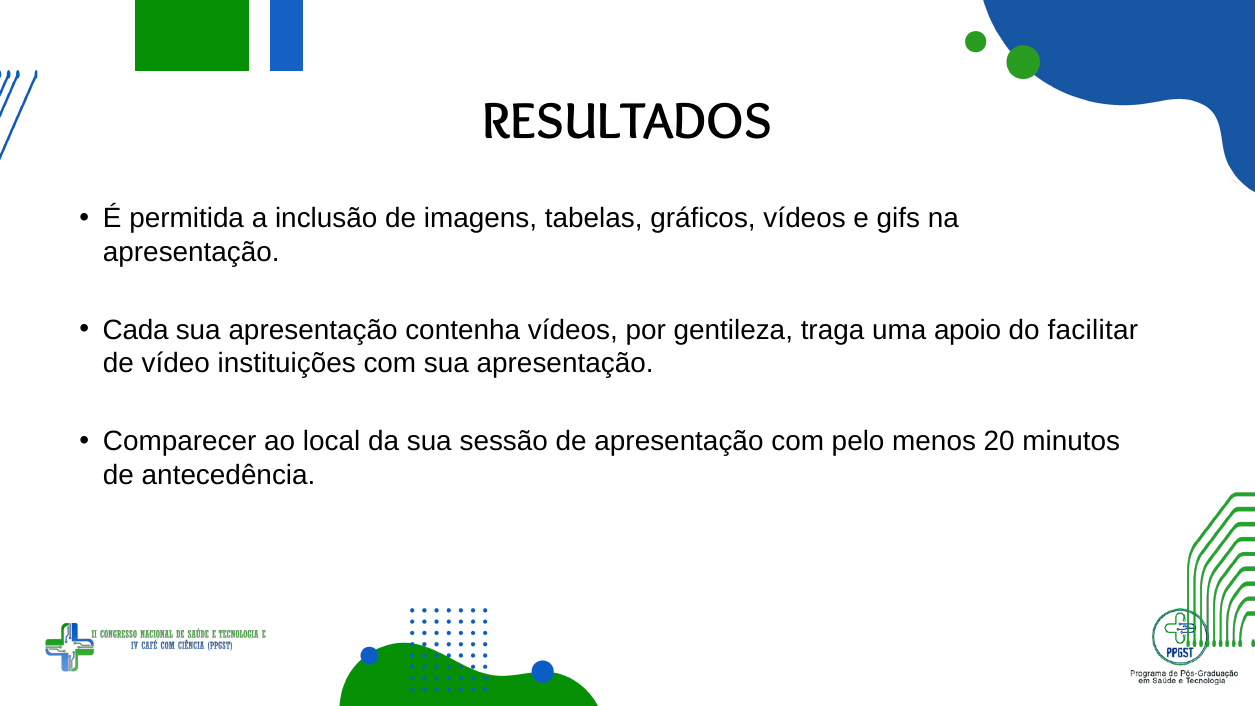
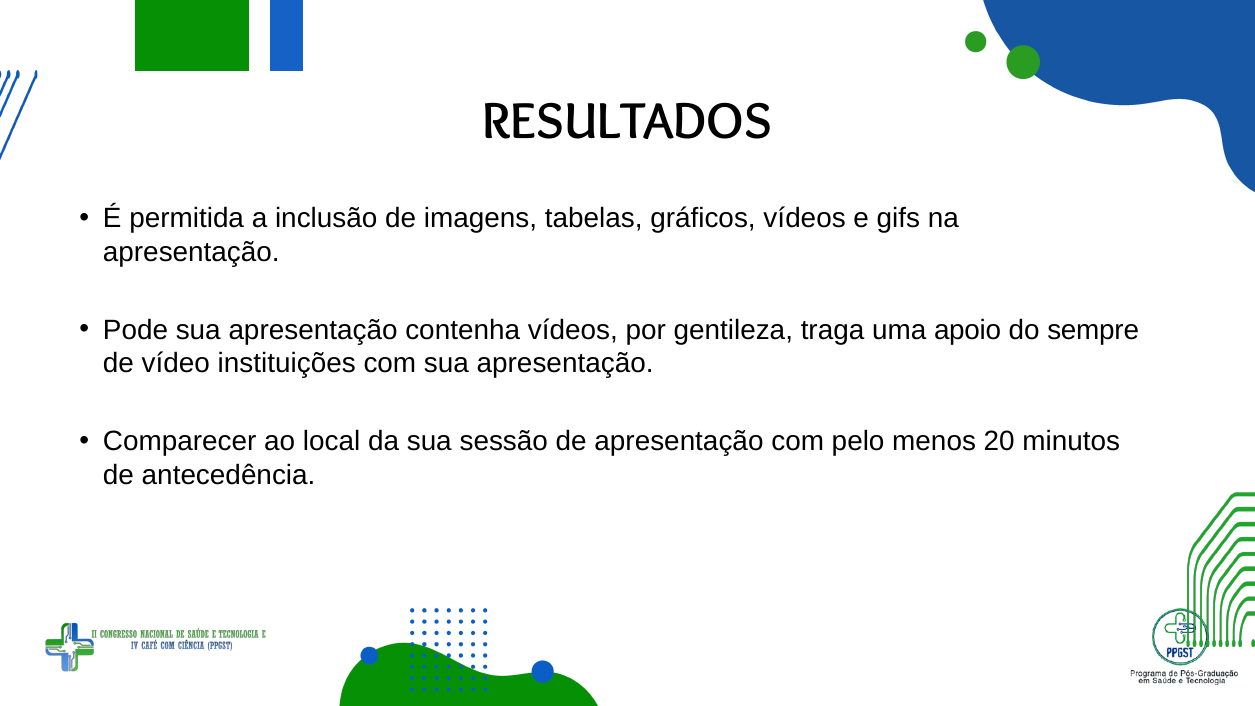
Cada: Cada -> Pode (135, 330)
facilitar: facilitar -> sempre (1093, 330)
